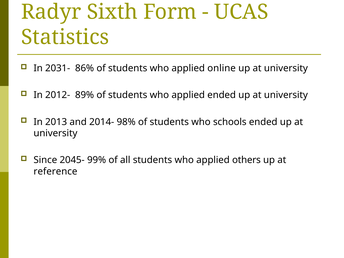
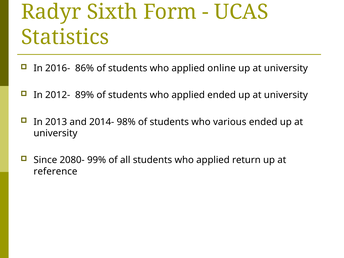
2031-: 2031- -> 2016- (58, 68)
schools: schools -> various (230, 122)
2045-: 2045- -> 2080- (72, 160)
others: others -> return (246, 160)
